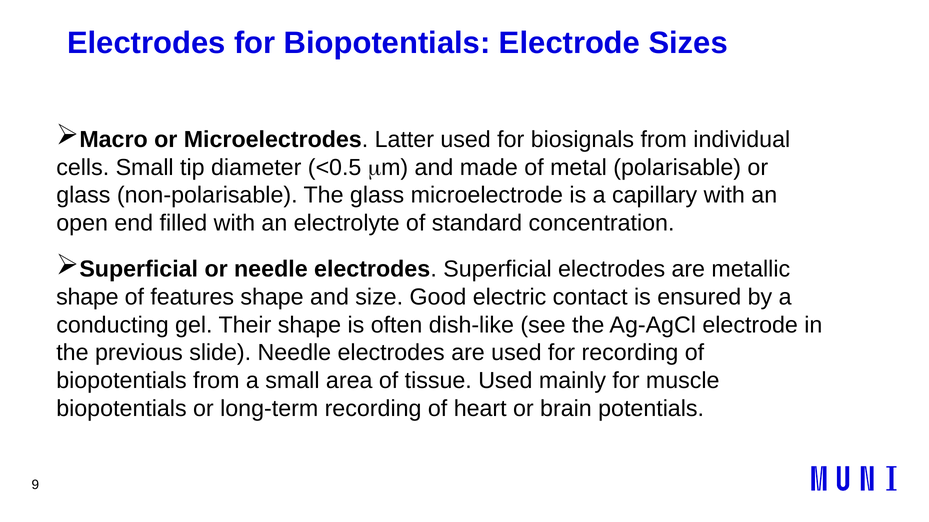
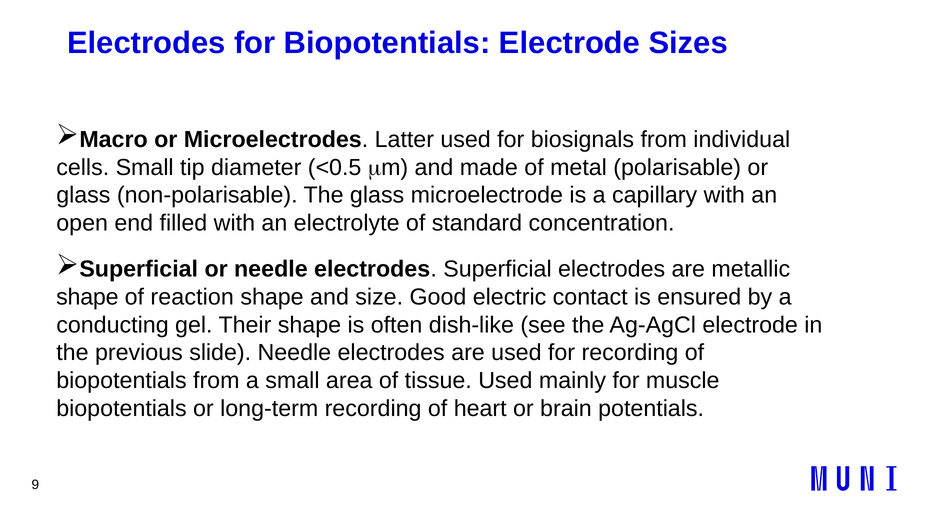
features: features -> reaction (192, 297)
